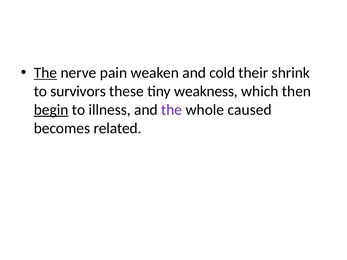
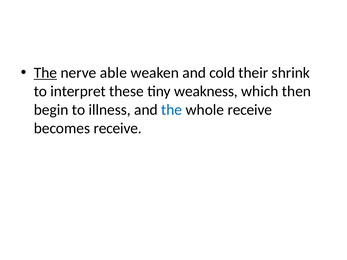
pain: pain -> able (113, 73)
survivors: survivors -> interpret (78, 91)
begin underline: present -> none (51, 110)
the colour: purple -> blue (172, 110)
whole caused: caused -> receive (250, 110)
becomes related: related -> receive (118, 128)
